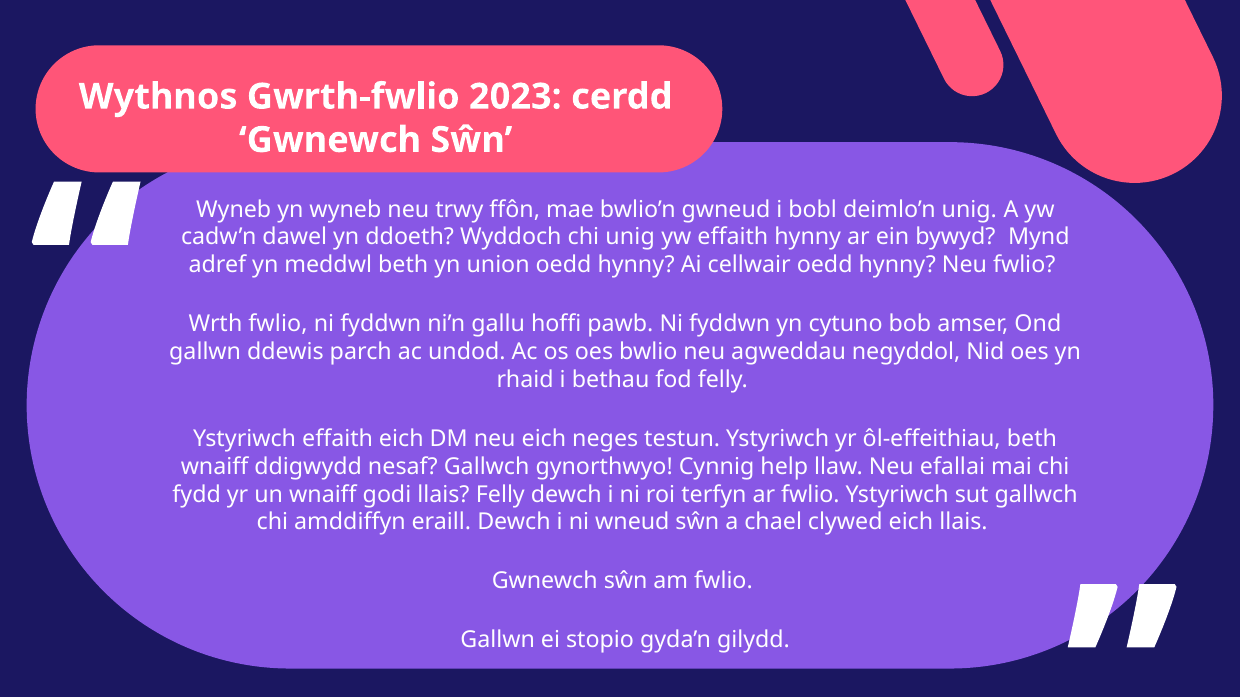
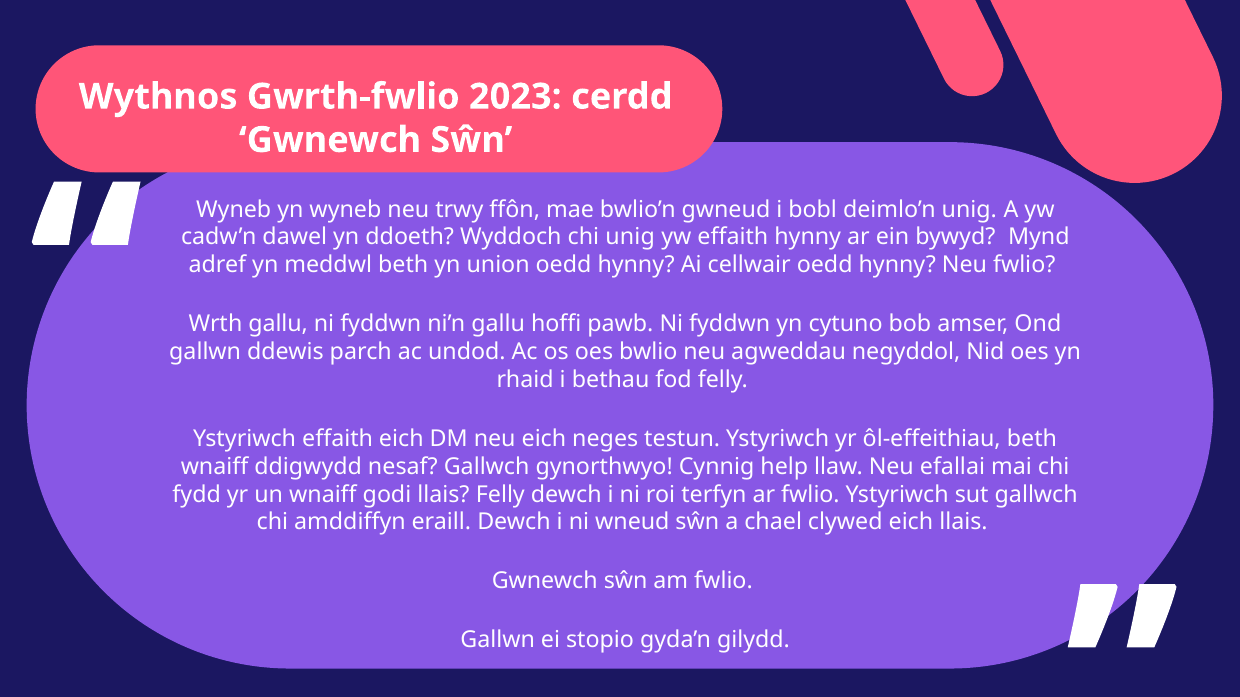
Wrth fwlio: fwlio -> gallu (278, 324)
